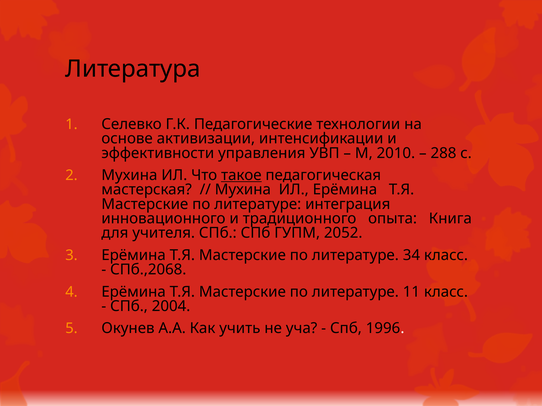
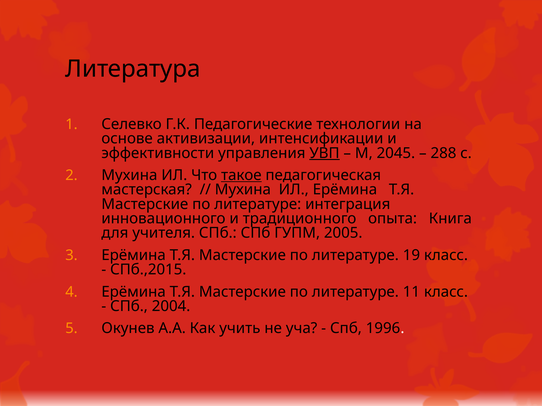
УВП underline: none -> present (325, 153)
2010: 2010 -> 2045 (396, 153)
2052: 2052 -> 2005 (343, 233)
34: 34 -> 19 (411, 255)
СПб.,2068: СПб.,2068 -> СПб.,2015 (148, 270)
